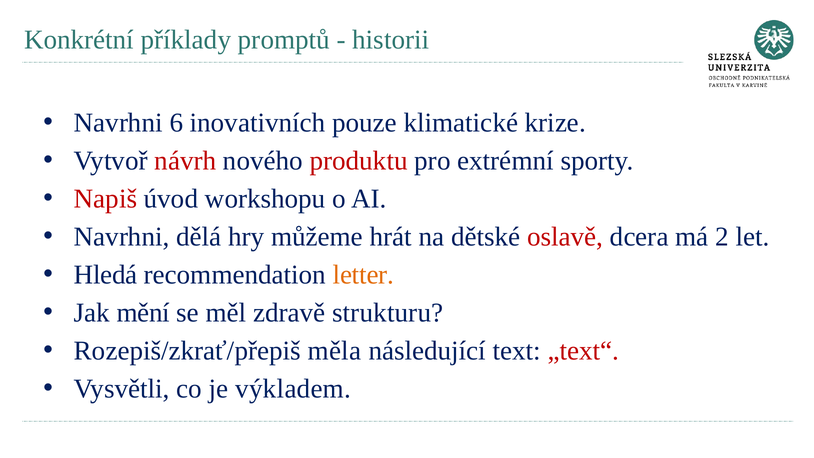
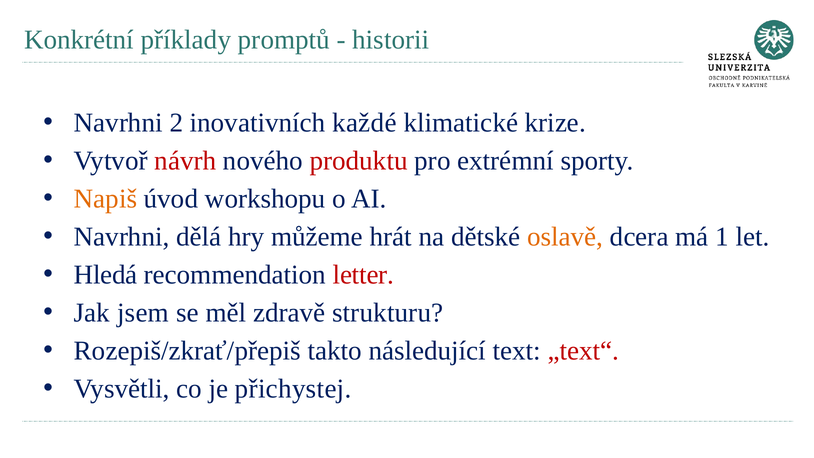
6: 6 -> 2 (176, 123)
pouze: pouze -> každé (364, 123)
Napiš colour: red -> orange (105, 199)
oslavě colour: red -> orange (565, 237)
2: 2 -> 1 (722, 237)
letter colour: orange -> red (363, 275)
mění: mění -> jsem (143, 313)
měla: měla -> takto (335, 351)
výkladem: výkladem -> přichystej (293, 389)
